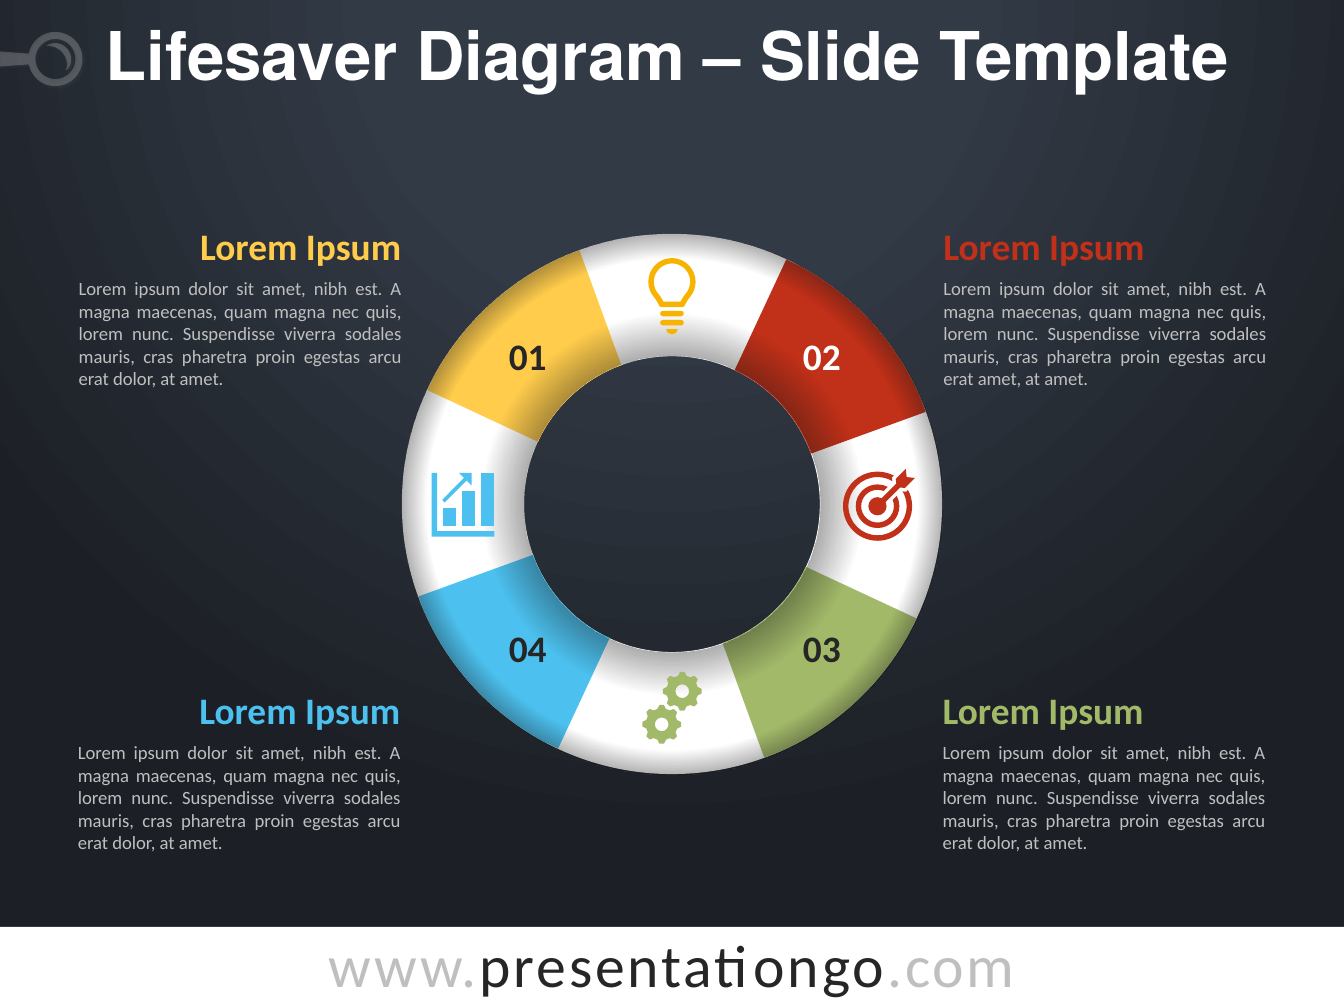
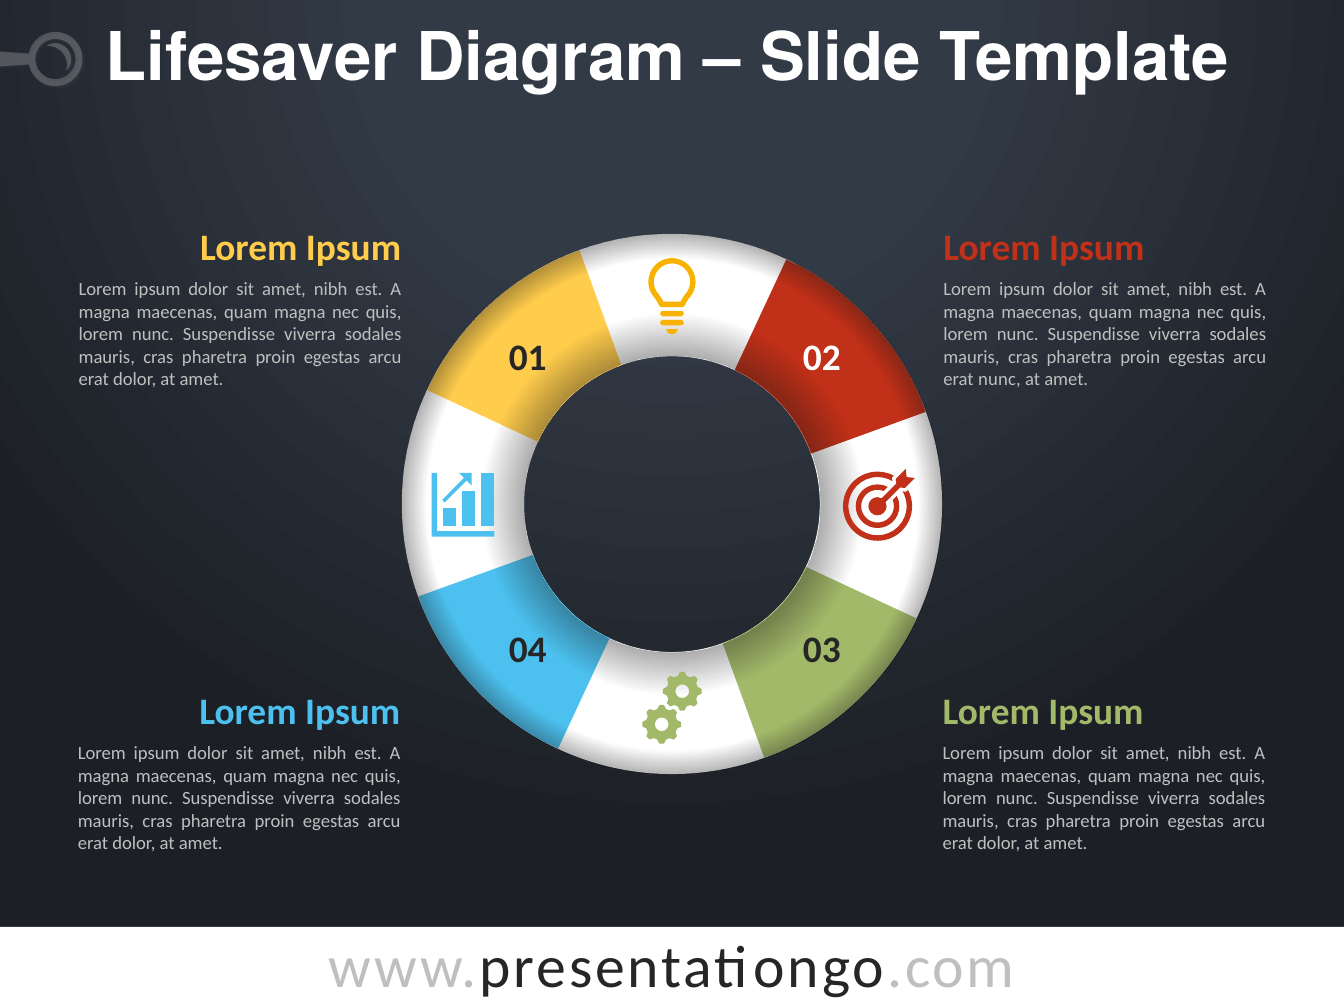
erat amet: amet -> nunc (999, 379)
